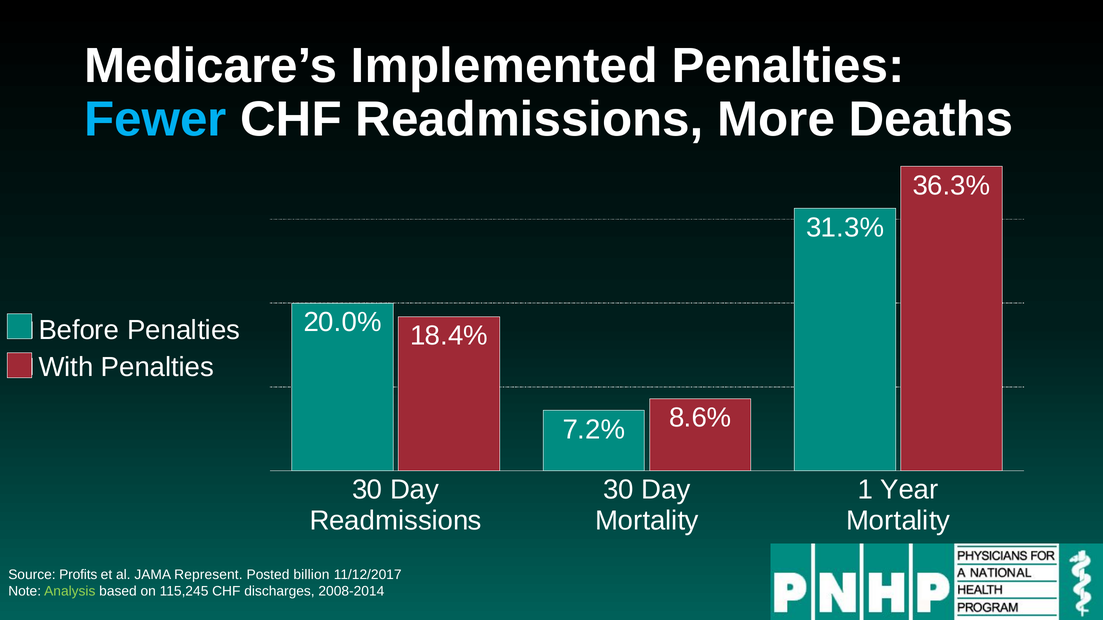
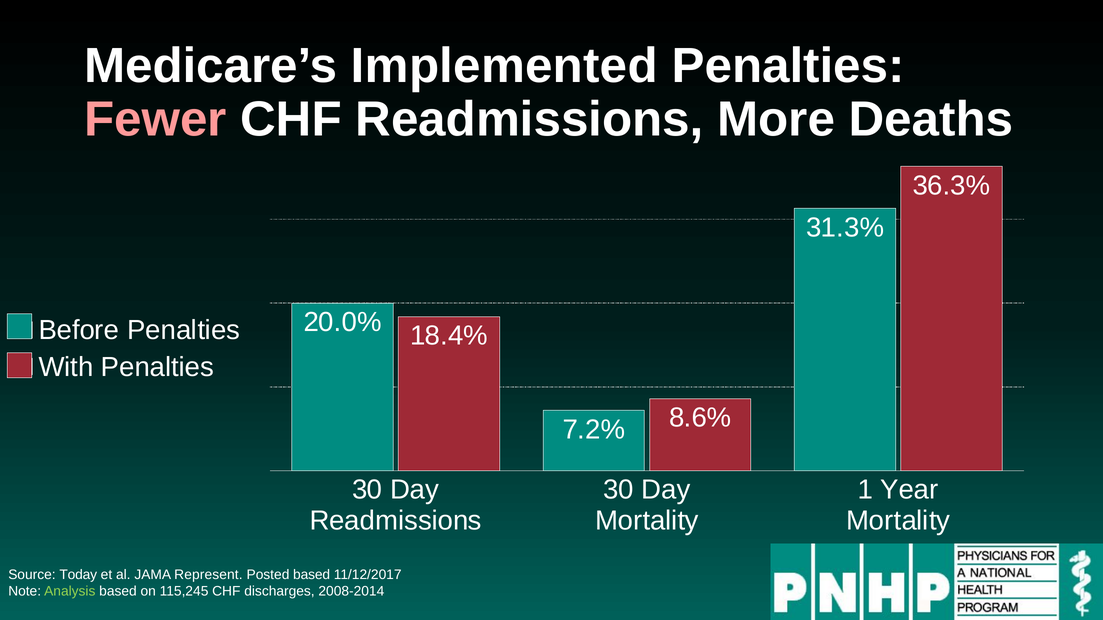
Fewer colour: light blue -> pink (155, 119)
Profits: Profits -> Today (78, 575)
Posted billion: billion -> based (312, 575)
